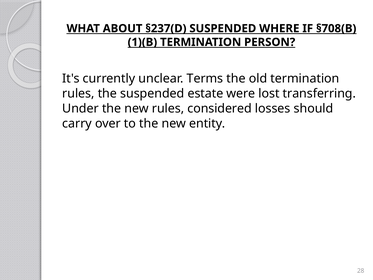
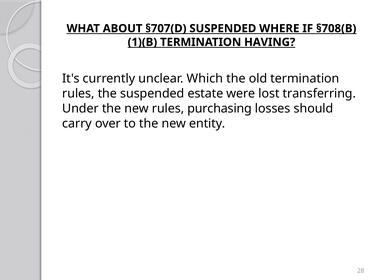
§237(D: §237(D -> §707(D (166, 28)
PERSON: PERSON -> HAVING (270, 42)
Terms: Terms -> Which (205, 79)
considered: considered -> purchasing (220, 108)
